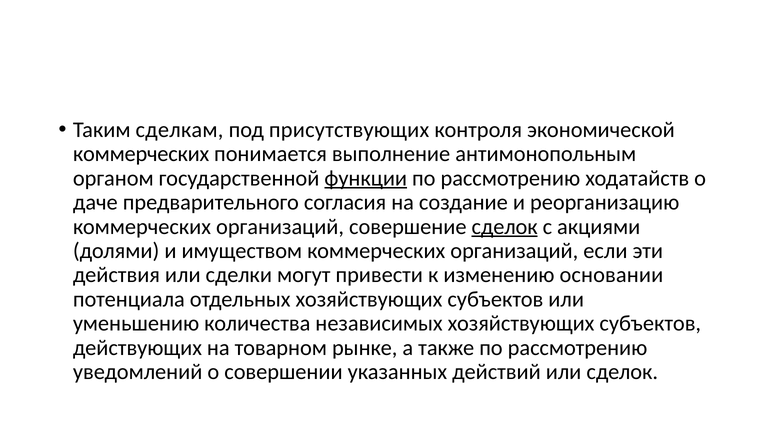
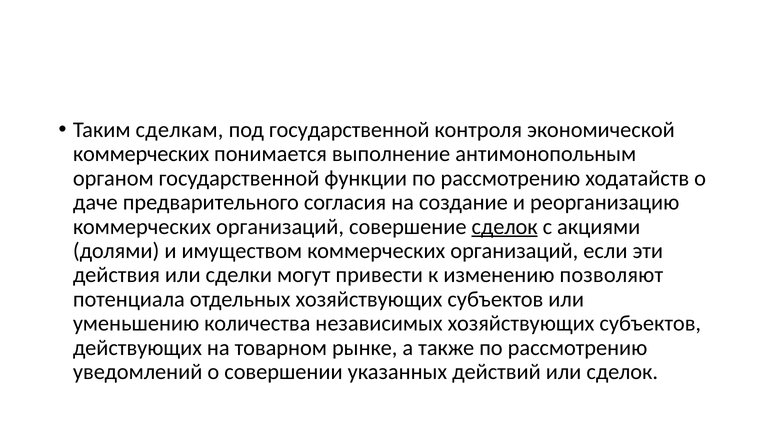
под присутствующих: присутствующих -> государственной (349, 130)
функции underline: present -> none (366, 178)
основании: основании -> позволяют (611, 275)
